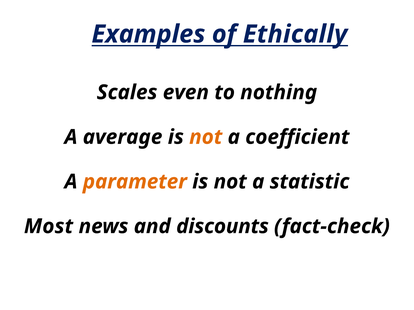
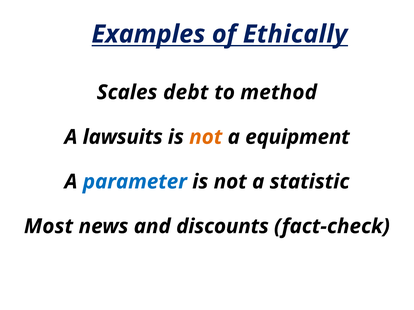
even: even -> debt (186, 93)
nothing: nothing -> method (279, 93)
average: average -> lawsuits (123, 137)
coefficient: coefficient -> equipment (297, 137)
parameter colour: orange -> blue (135, 182)
